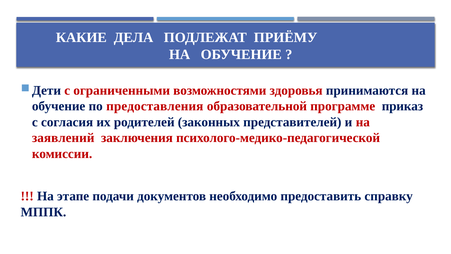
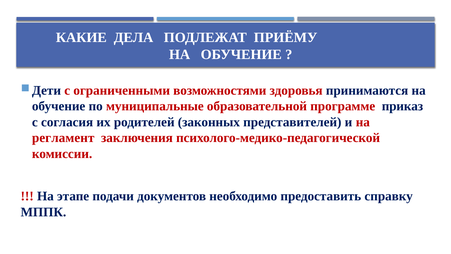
предоставления: предоставления -> муниципальные (155, 106)
заявлений: заявлений -> регламент (63, 138)
